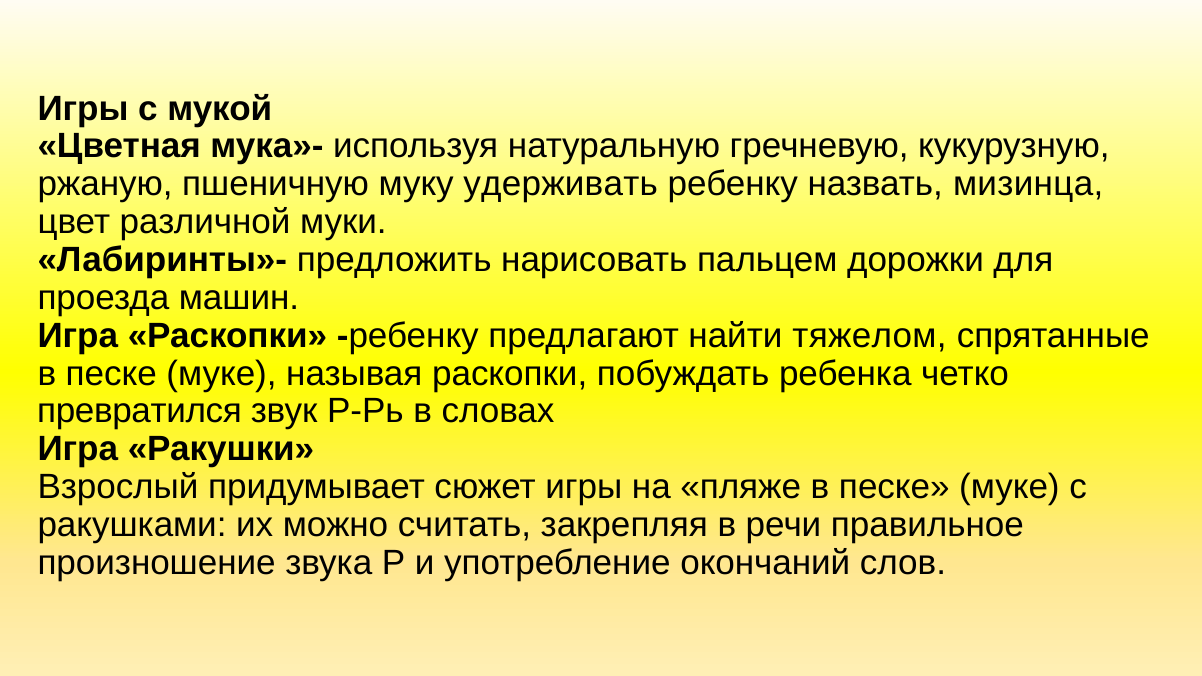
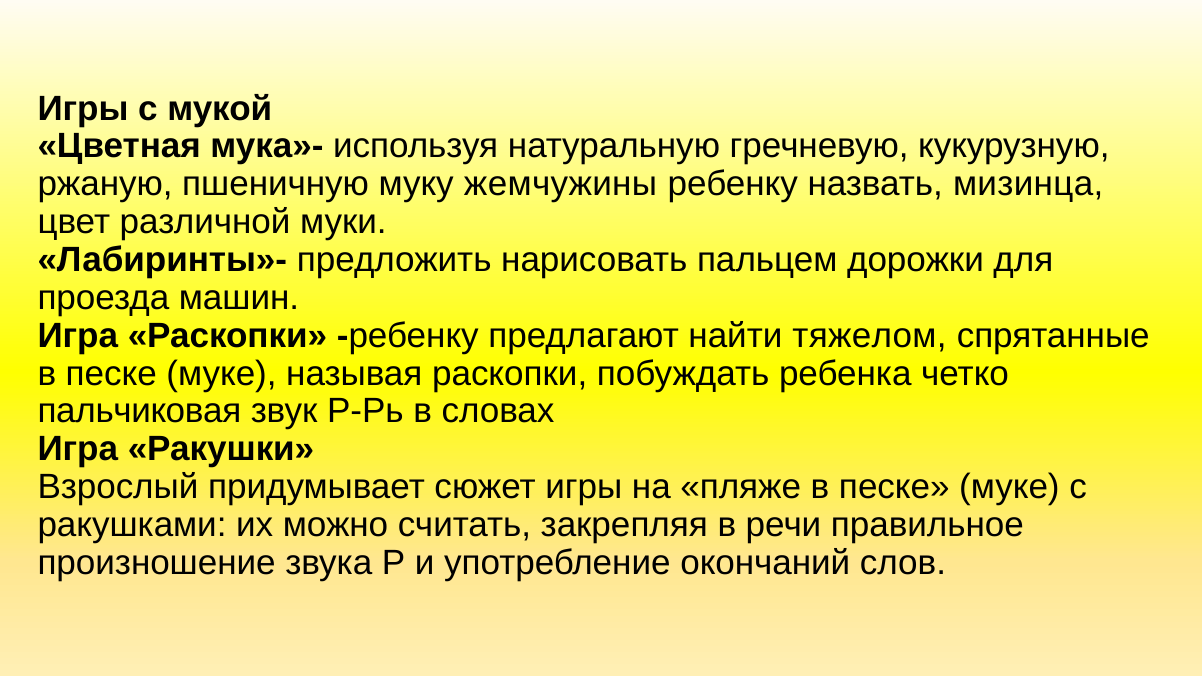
удерживать: удерживать -> жемчужины (561, 184)
превратился: превратился -> пальчиковая (139, 411)
